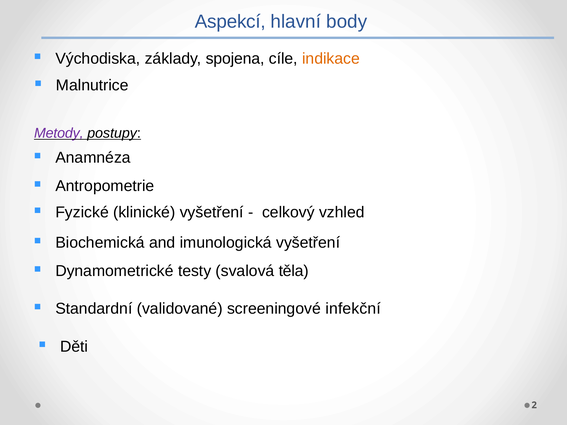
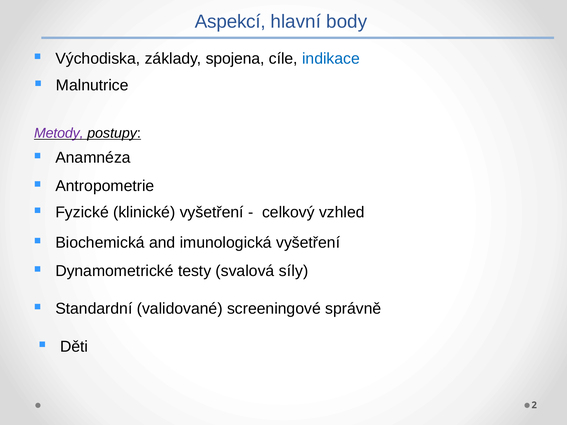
indikace colour: orange -> blue (331, 59)
těla: těla -> síly (294, 271)
infekční: infekční -> správně (353, 309)
